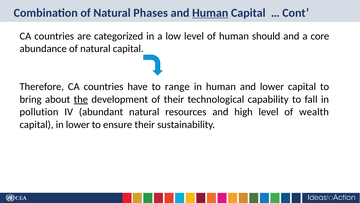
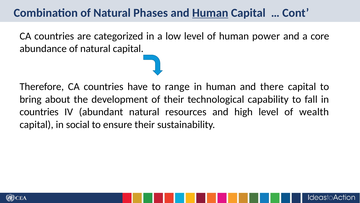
should: should -> power (266, 36)
and lower: lower -> there (272, 86)
the underline: present -> none (81, 99)
pollution: pollution -> countries (39, 112)
in lower: lower -> social (78, 124)
